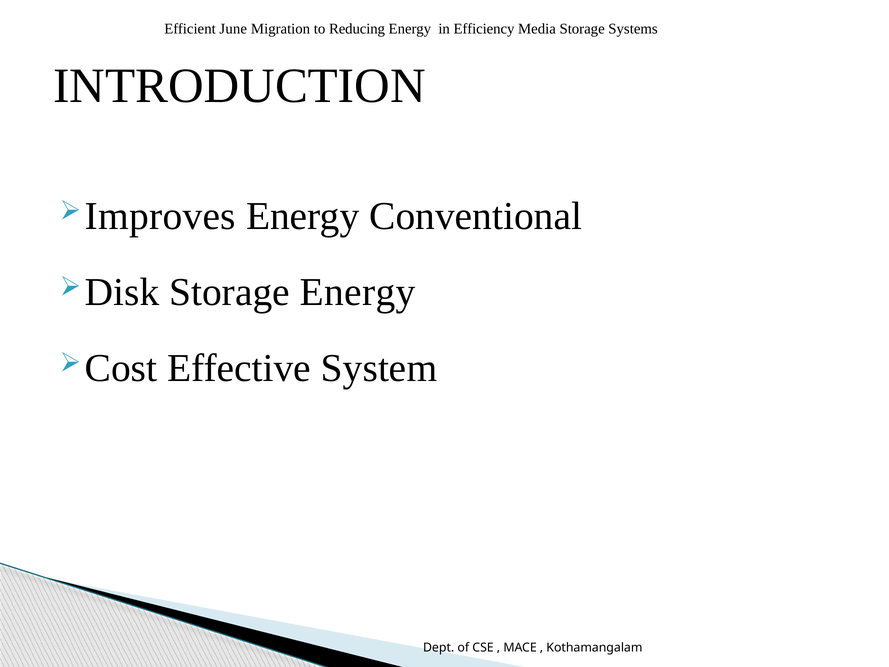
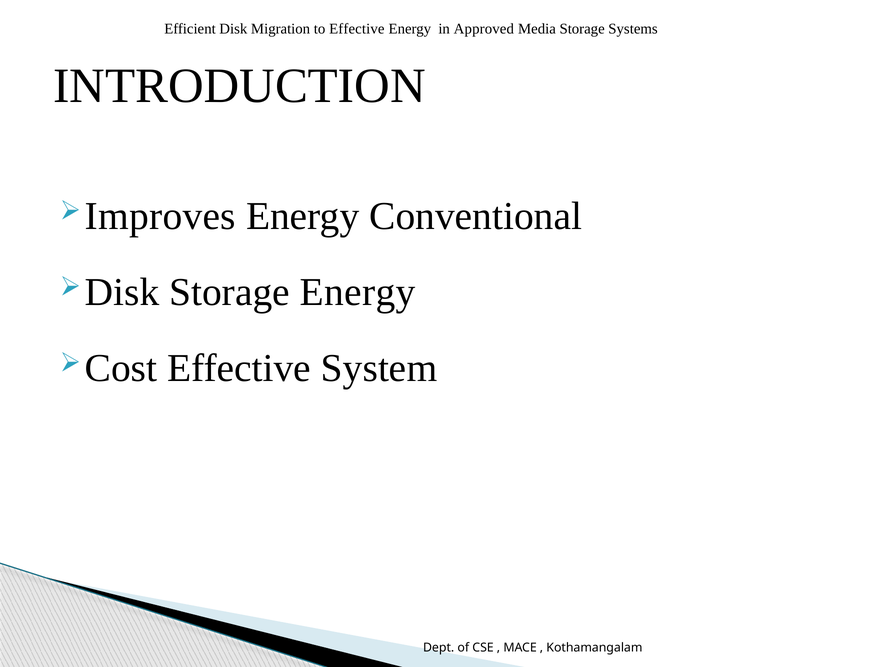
Efficient June: June -> Disk (233, 29)
to Reducing: Reducing -> Effective (357, 29)
Efficiency: Efficiency -> Approved (484, 29)
